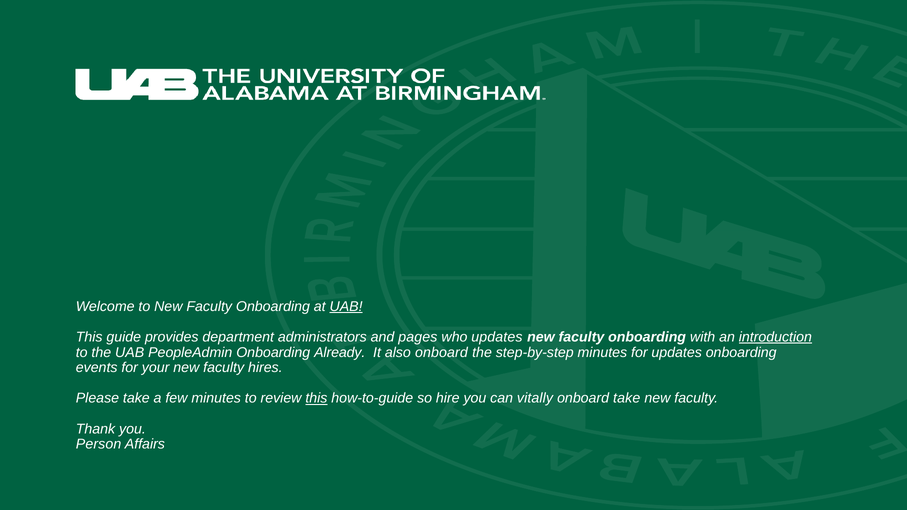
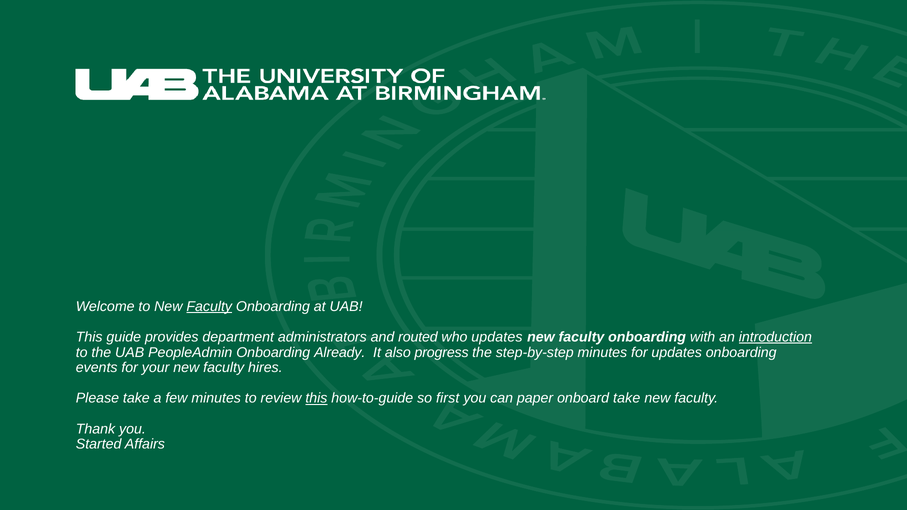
Faculty underline: none -> present (209, 306)
UAB underline: present -> none (346, 306)
pages: pages -> routed (418, 337)
also onboard: onboard -> progress (442, 352)
hire: hire -> first (448, 398)
vitally: vitally -> paper (535, 398)
Person: Person -> Started (99, 444)
